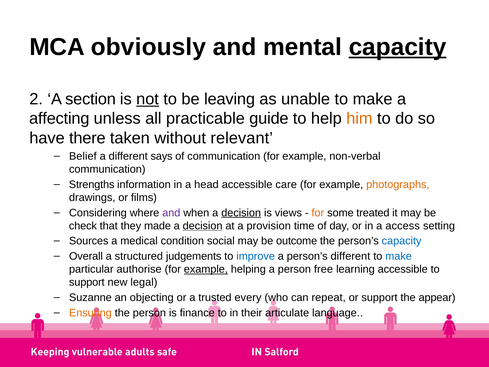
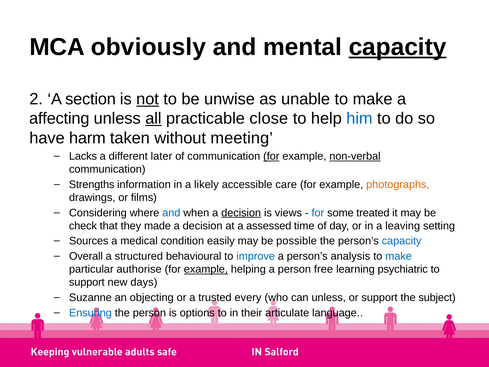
leaving: leaving -> unwise (229, 99)
all underline: none -> present (153, 119)
guide: guide -> close (269, 119)
him colour: orange -> blue (359, 119)
there: there -> harm (87, 138)
relevant: relevant -> meeting (242, 138)
Belief: Belief -> Lacks (83, 156)
says: says -> later (161, 156)
for underline: none -> present (271, 156)
non-verbal underline: none -> present (355, 156)
head: head -> likely (206, 184)
and colour: purple -> blue (171, 213)
for colour: orange -> blue (318, 213)
decision underline: present -> none (203, 226)
provision: provision -> assessed (269, 226)
access: access -> leaving (403, 226)
social: social -> easily (221, 241)
outcome: outcome -> possible (297, 241)
judgements: judgements -> behavioural (194, 256)
person’s different: different -> analysis (350, 256)
learning accessible: accessible -> psychiatric (403, 269)
legal: legal -> days (144, 282)
can repeat: repeat -> unless (329, 297)
appear: appear -> subject (437, 297)
Ensuring colour: orange -> blue (90, 313)
finance: finance -> options (197, 313)
